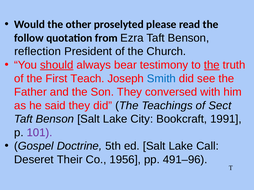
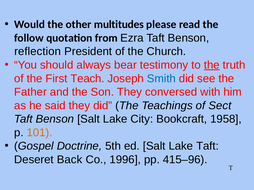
proselyted: proselyted -> multitudes (119, 24)
should underline: present -> none (57, 65)
1991: 1991 -> 1958 (226, 119)
101 colour: purple -> orange (40, 133)
Lake Call: Call -> Taft (208, 146)
Their: Their -> Back (70, 160)
1956: 1956 -> 1996 (125, 160)
491–96: 491–96 -> 415–96 (185, 160)
